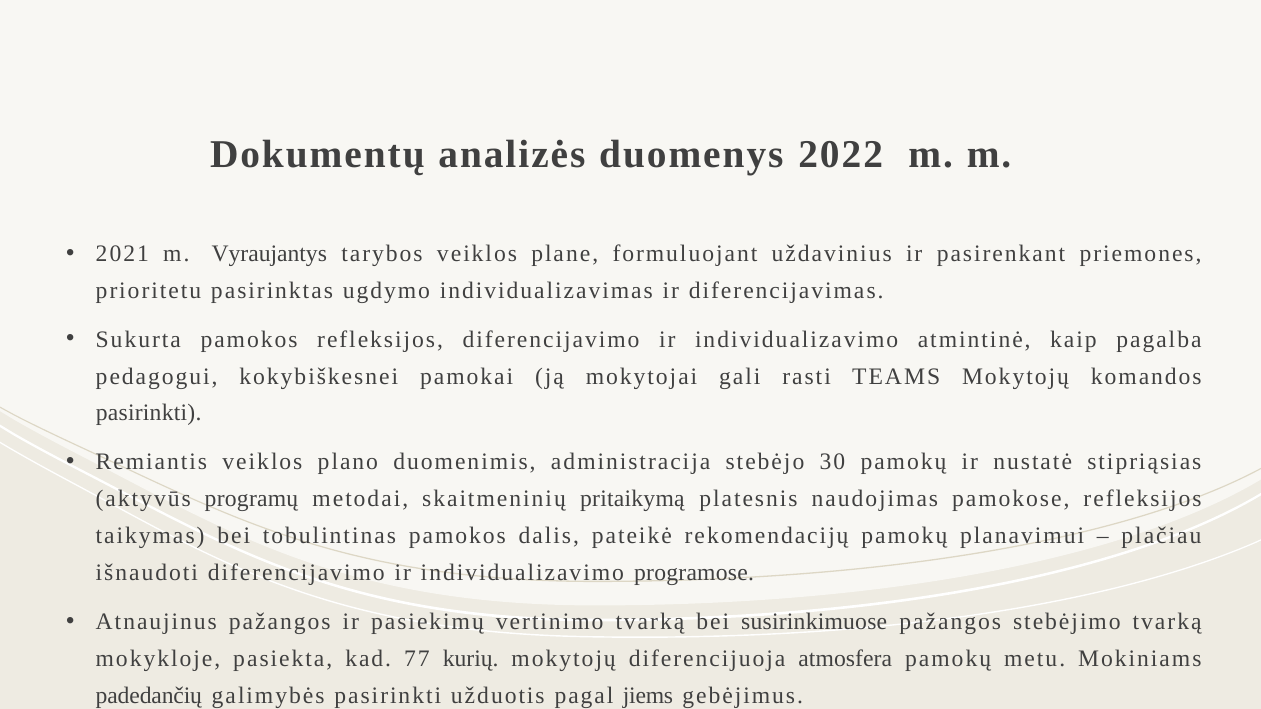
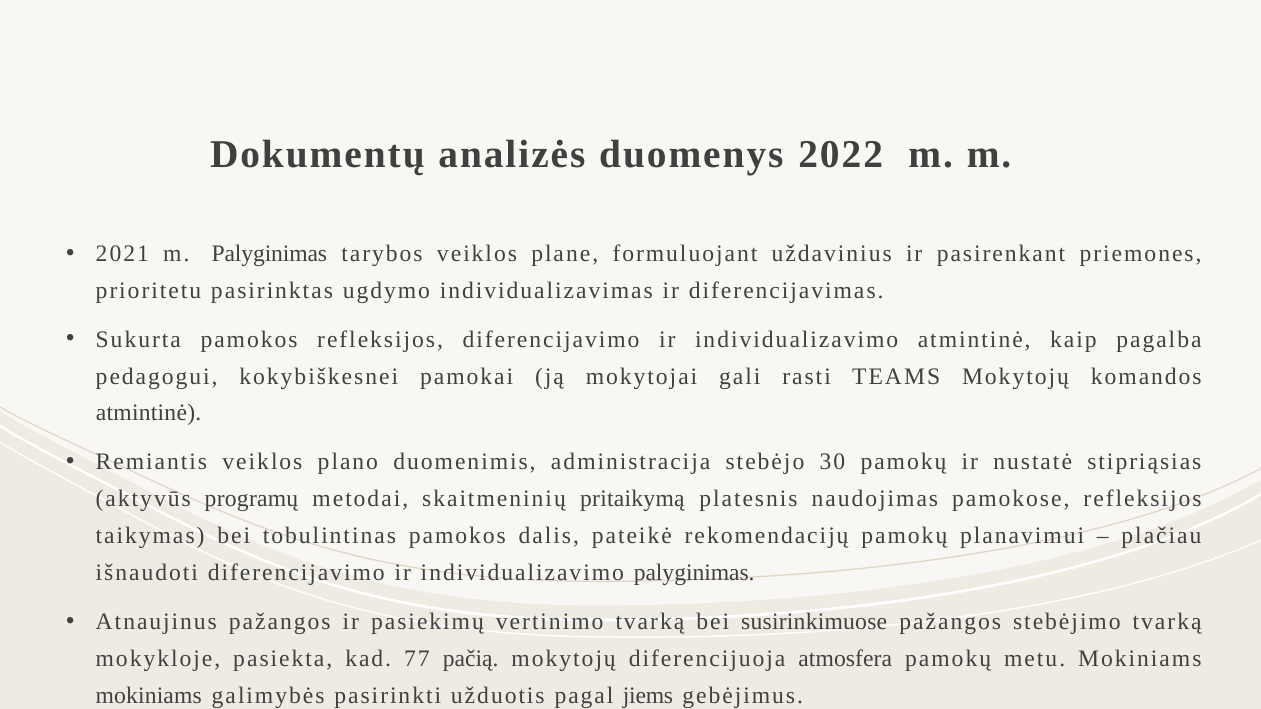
m Vyraujantys: Vyraujantys -> Palyginimas (269, 254)
pasirinkti: pasirinkti -> atmintinė (149, 413)
individualizavimo programose: programose -> palyginimas (694, 573)
kurių: kurių -> pačią (471, 659)
padedančių: padedančių -> mokiniams (149, 696)
